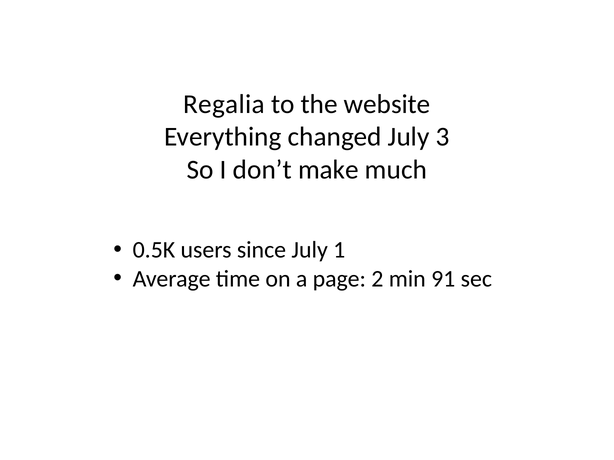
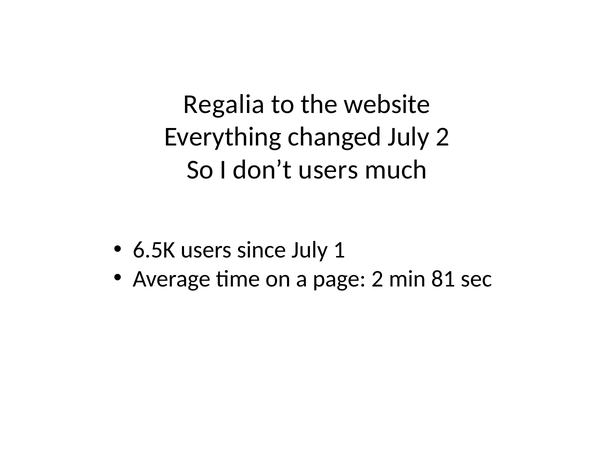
July 3: 3 -> 2 (443, 137)
don’t make: make -> users (328, 170)
0.5K: 0.5K -> 6.5K (154, 250)
91: 91 -> 81 (443, 279)
